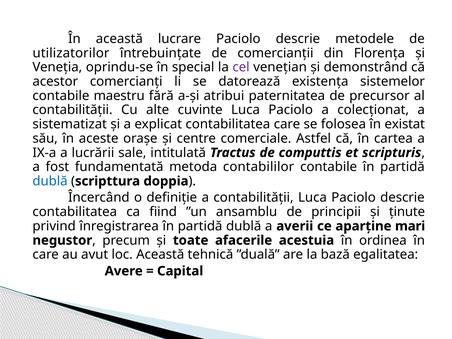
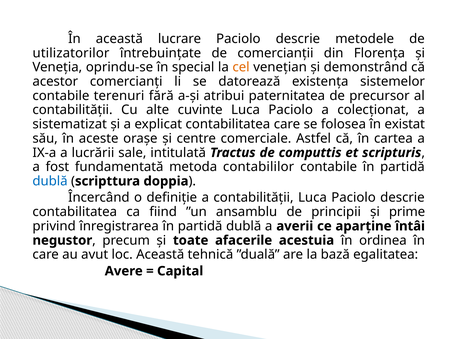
cel colour: purple -> orange (241, 67)
maestru: maestru -> terenuri (119, 96)
ținute: ținute -> prime (407, 212)
mari: mari -> întâi (410, 226)
